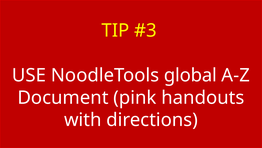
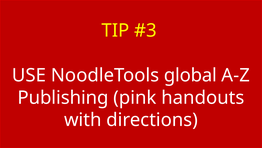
Document: Document -> Publishing (63, 97)
